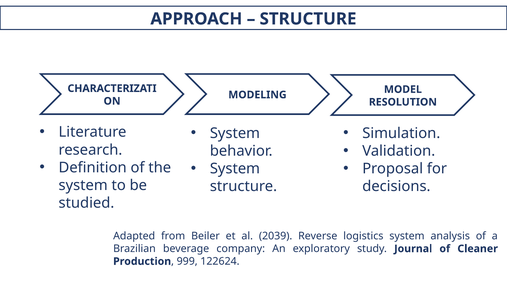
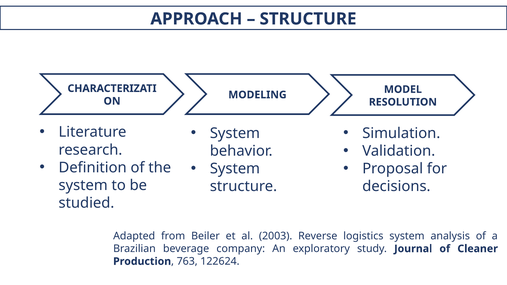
2039: 2039 -> 2003 (276, 236)
999: 999 -> 763 (187, 262)
